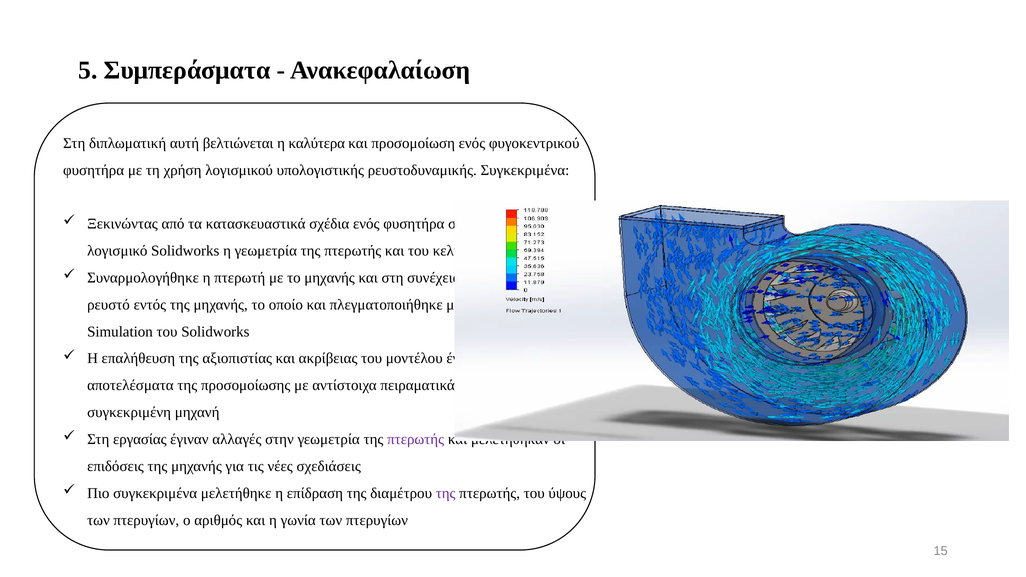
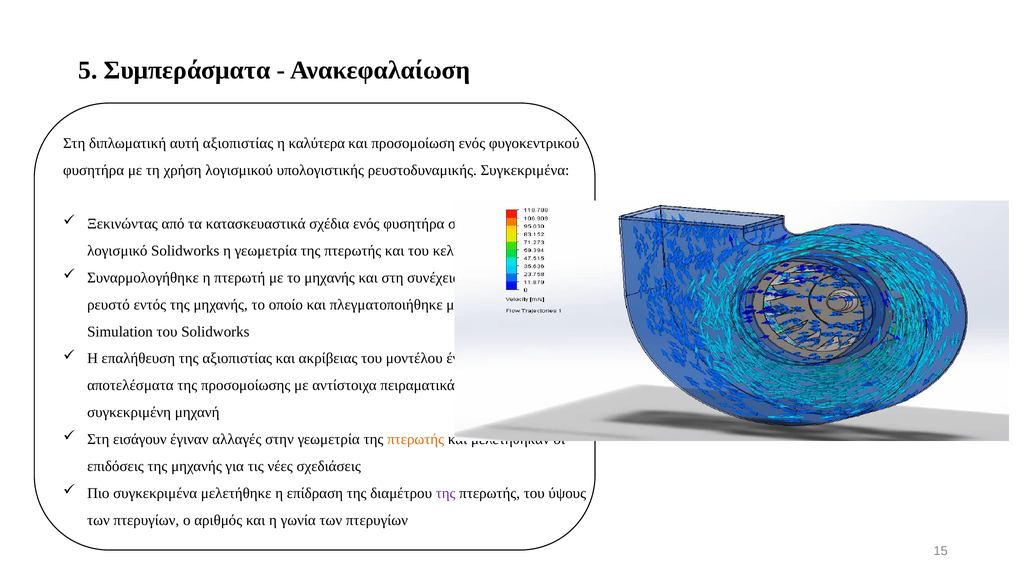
αυτή βελτιώνεται: βελτιώνεται -> αξιοπιστίας (238, 143)
εργασίας: εργασίας -> εισάγουν (140, 439)
πτερωτής colour: purple -> orange (416, 439)
